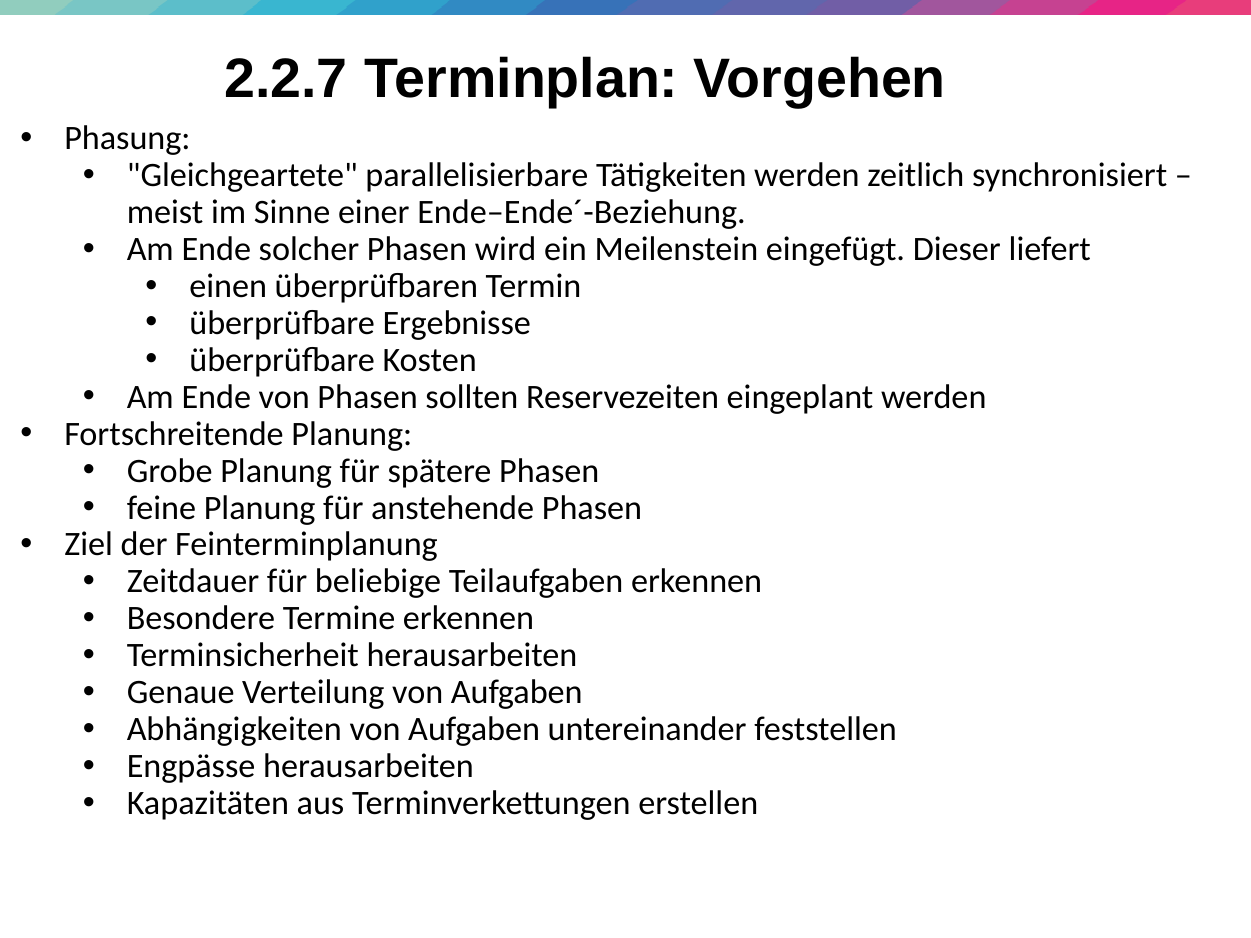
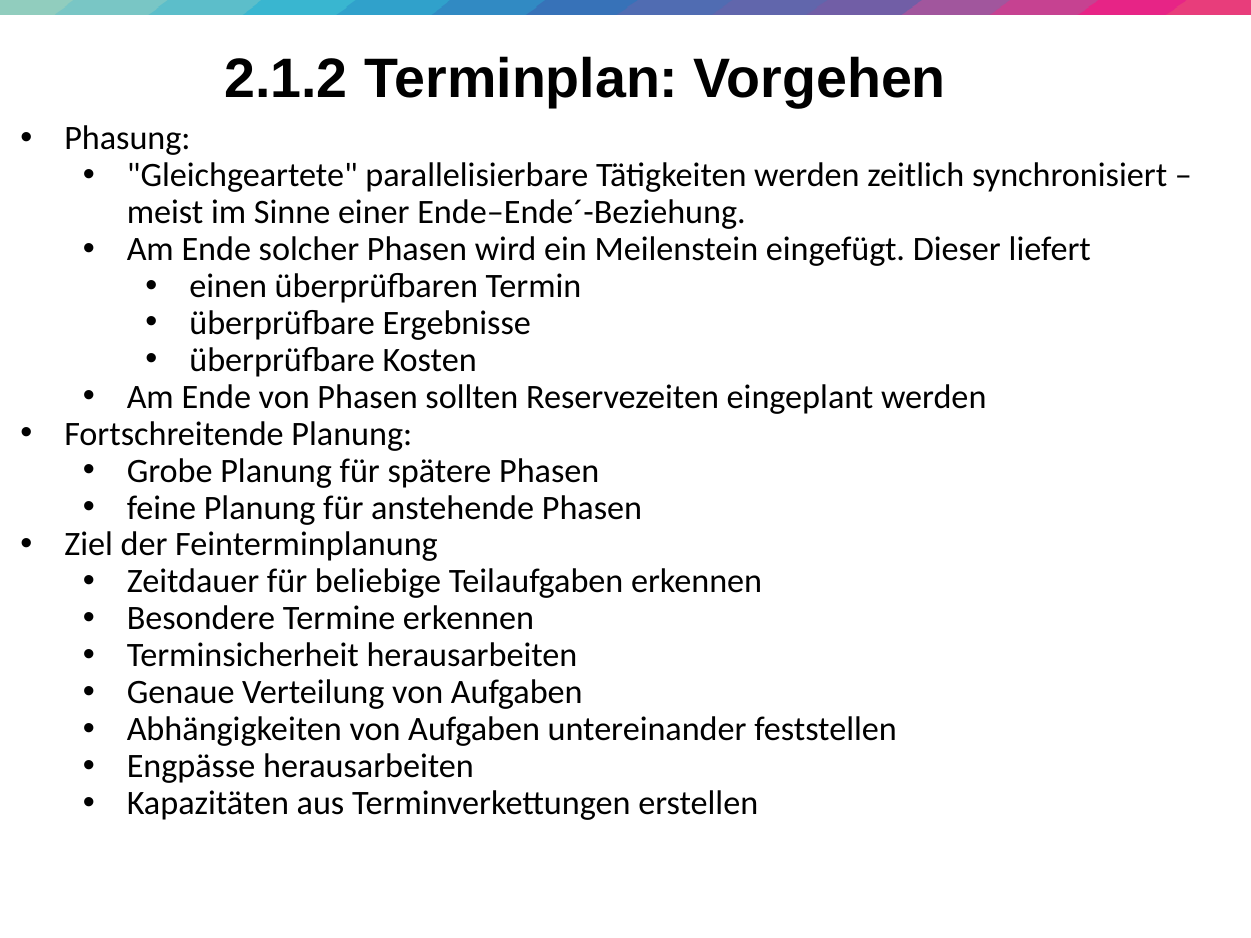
2.2.7: 2.2.7 -> 2.1.2 (286, 79)
